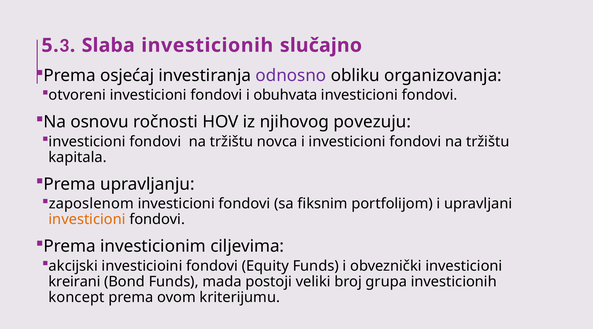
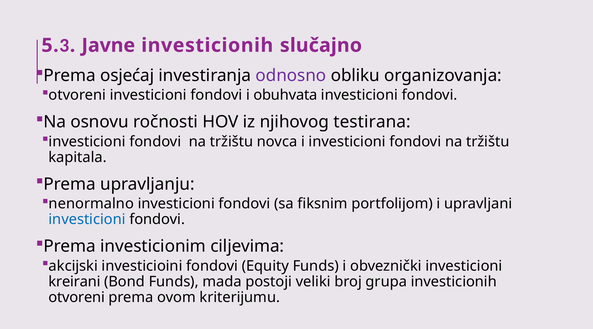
Slaba: Slaba -> Javne (108, 45)
povezuju: povezuju -> testirana (372, 122)
zaposlenom: zaposlenom -> nenormalno (91, 204)
investicioni colour: orange -> blue (87, 220)
koncept: koncept -> otvoreni (77, 298)
